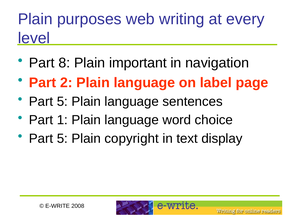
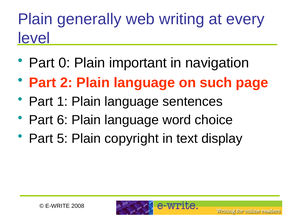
purposes: purposes -> generally (89, 19)
8: 8 -> 0 (64, 63)
label: label -> such (216, 82)
5: 5 -> 1 (62, 101)
1: 1 -> 6 (62, 120)
